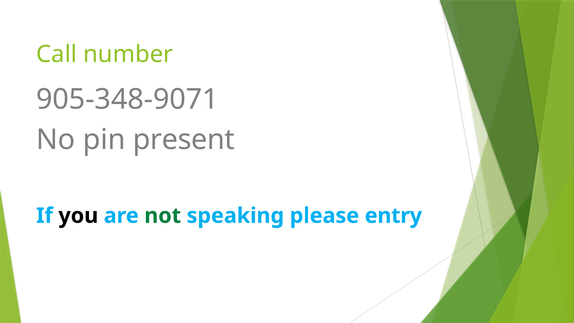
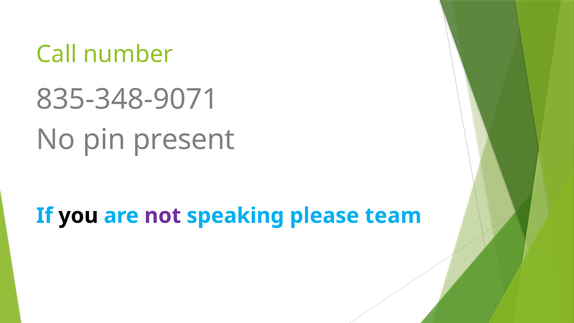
905-348-9071: 905-348-9071 -> 835-348-9071 (127, 99)
not colour: green -> purple (163, 216)
entry: entry -> team (393, 216)
